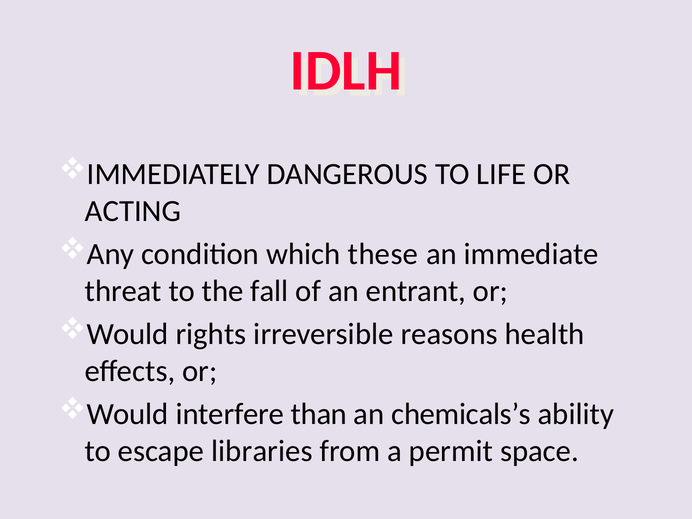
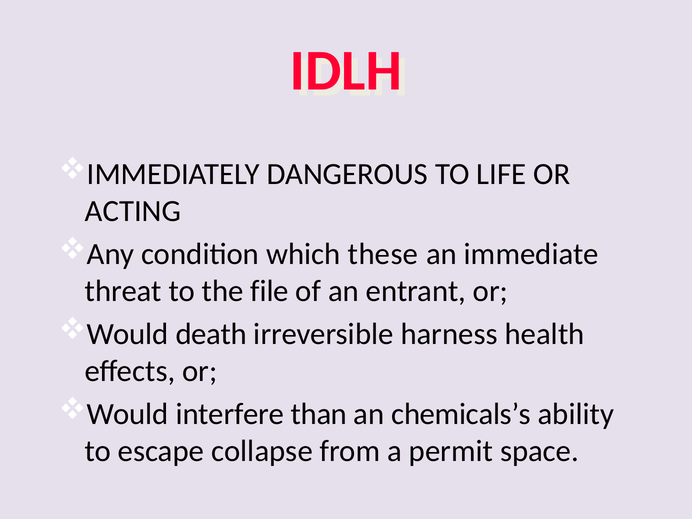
fall: fall -> file (270, 291)
rights: rights -> death (211, 334)
reasons: reasons -> harness (449, 334)
libraries: libraries -> collapse (262, 451)
